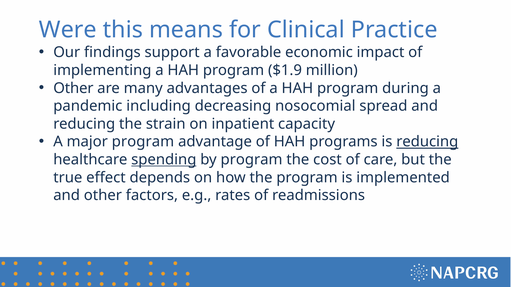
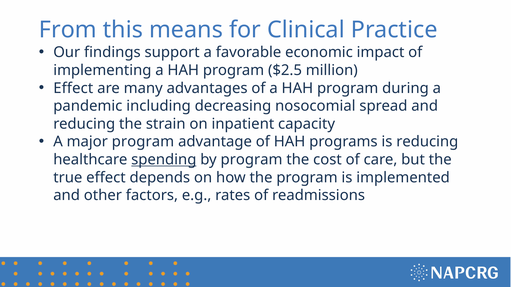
Were: Were -> From (68, 30)
$1.9: $1.9 -> $2.5 (285, 70)
Other: Other -> Effect (73, 88)
reducing underline: present -> none (427, 142)
